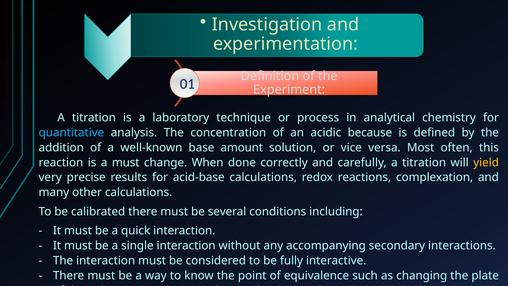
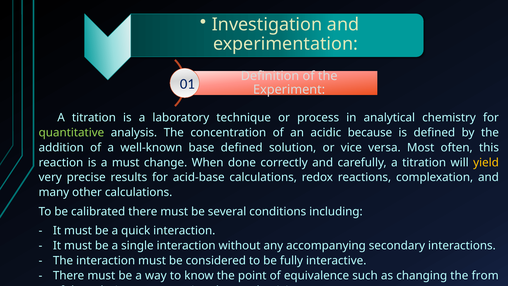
quantitative colour: light blue -> light green (71, 133)
base amount: amount -> defined (242, 147)
plate: plate -> from (485, 275)
